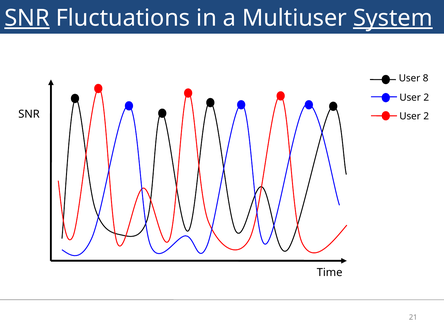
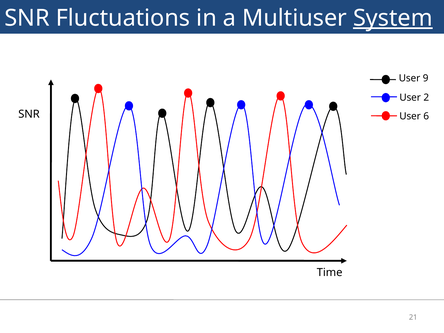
SNR underline: present -> none (27, 18)
8: 8 -> 9 (426, 78)
2: 2 -> 6 (426, 116)
